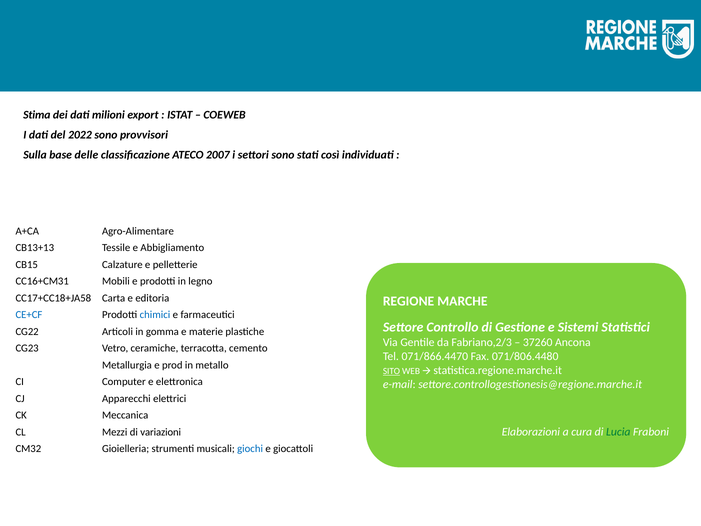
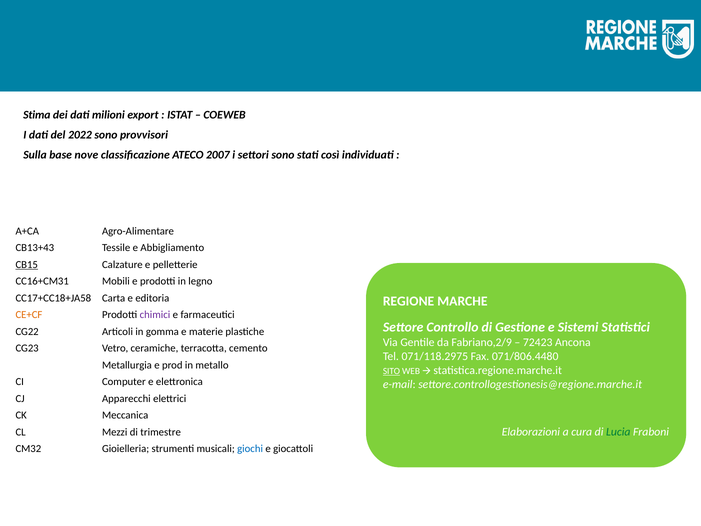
delle: delle -> nove (86, 155)
CB13+13: CB13+13 -> CB13+43 (35, 248)
CB15 underline: none -> present (27, 265)
CE+CF colour: blue -> orange (29, 315)
chimici colour: blue -> purple (155, 315)
Fabriano,2/3: Fabriano,2/3 -> Fabriano,2/9 (482, 342)
37260: 37260 -> 72423 (538, 342)
071/866.4470: 071/866.4470 -> 071/118.2975 (435, 356)
variazioni: variazioni -> trimestre (161, 432)
